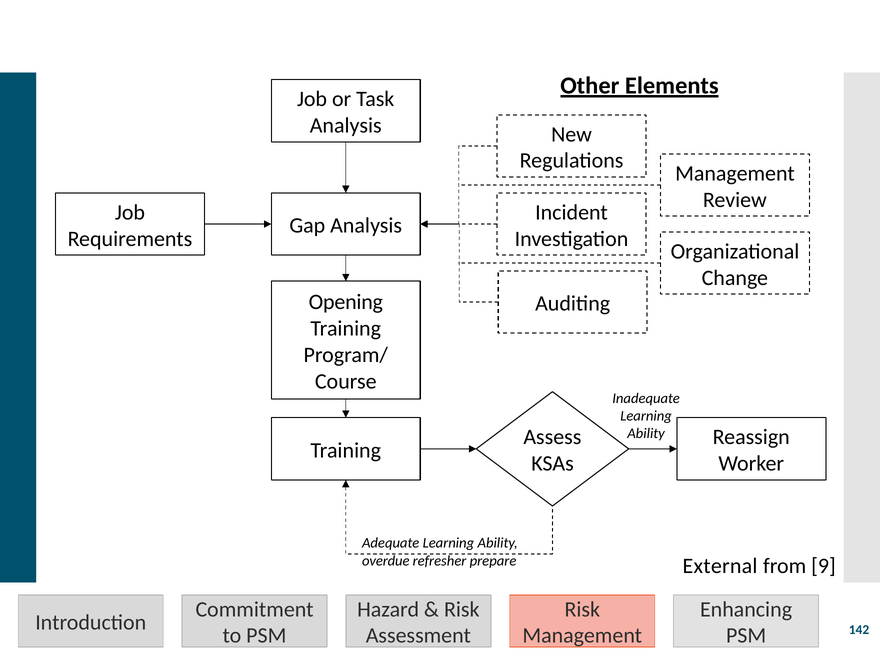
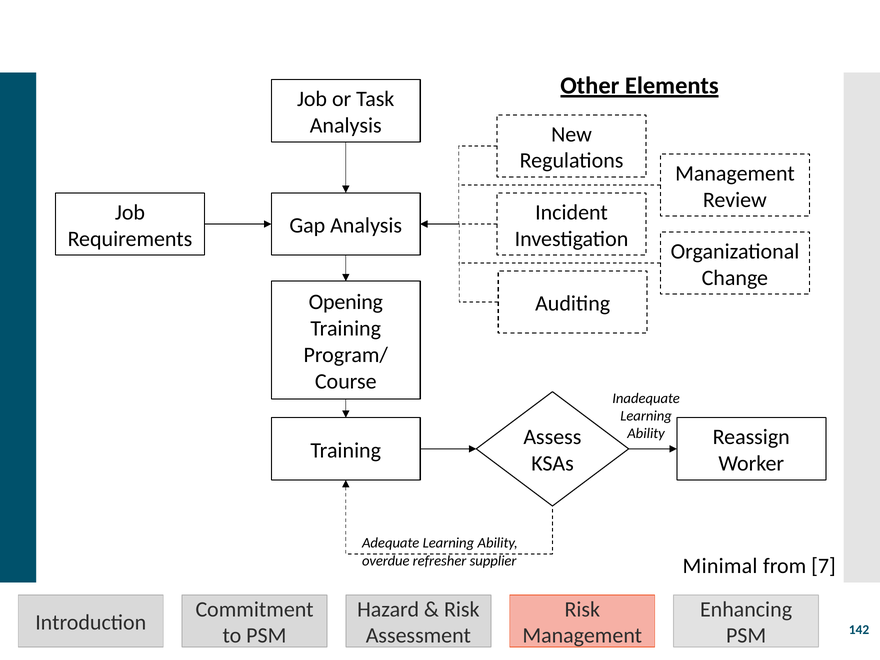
prepare: prepare -> supplier (493, 561)
External: External -> Minimal (720, 566)
9: 9 -> 7 (824, 566)
